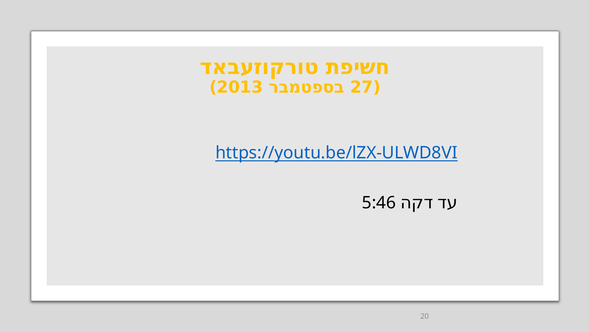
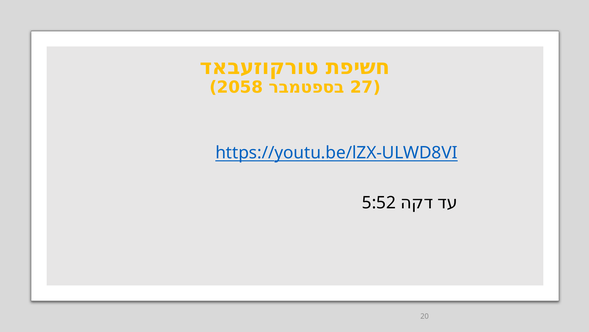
2013: 2013 -> 2058 (240, 87)
5:46: 5:46 -> 5:52 (379, 202)
